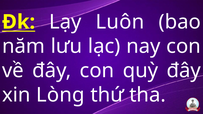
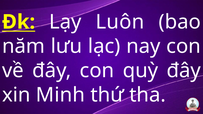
Lòng: Lòng -> Minh (60, 95)
